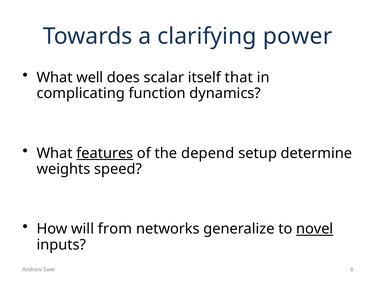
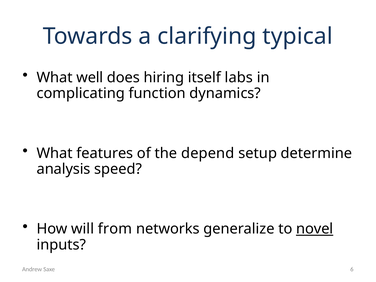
power: power -> typical (298, 36)
scalar: scalar -> hiring (164, 77)
that: that -> labs (239, 77)
features underline: present -> none (105, 153)
weights: weights -> analysis (64, 169)
